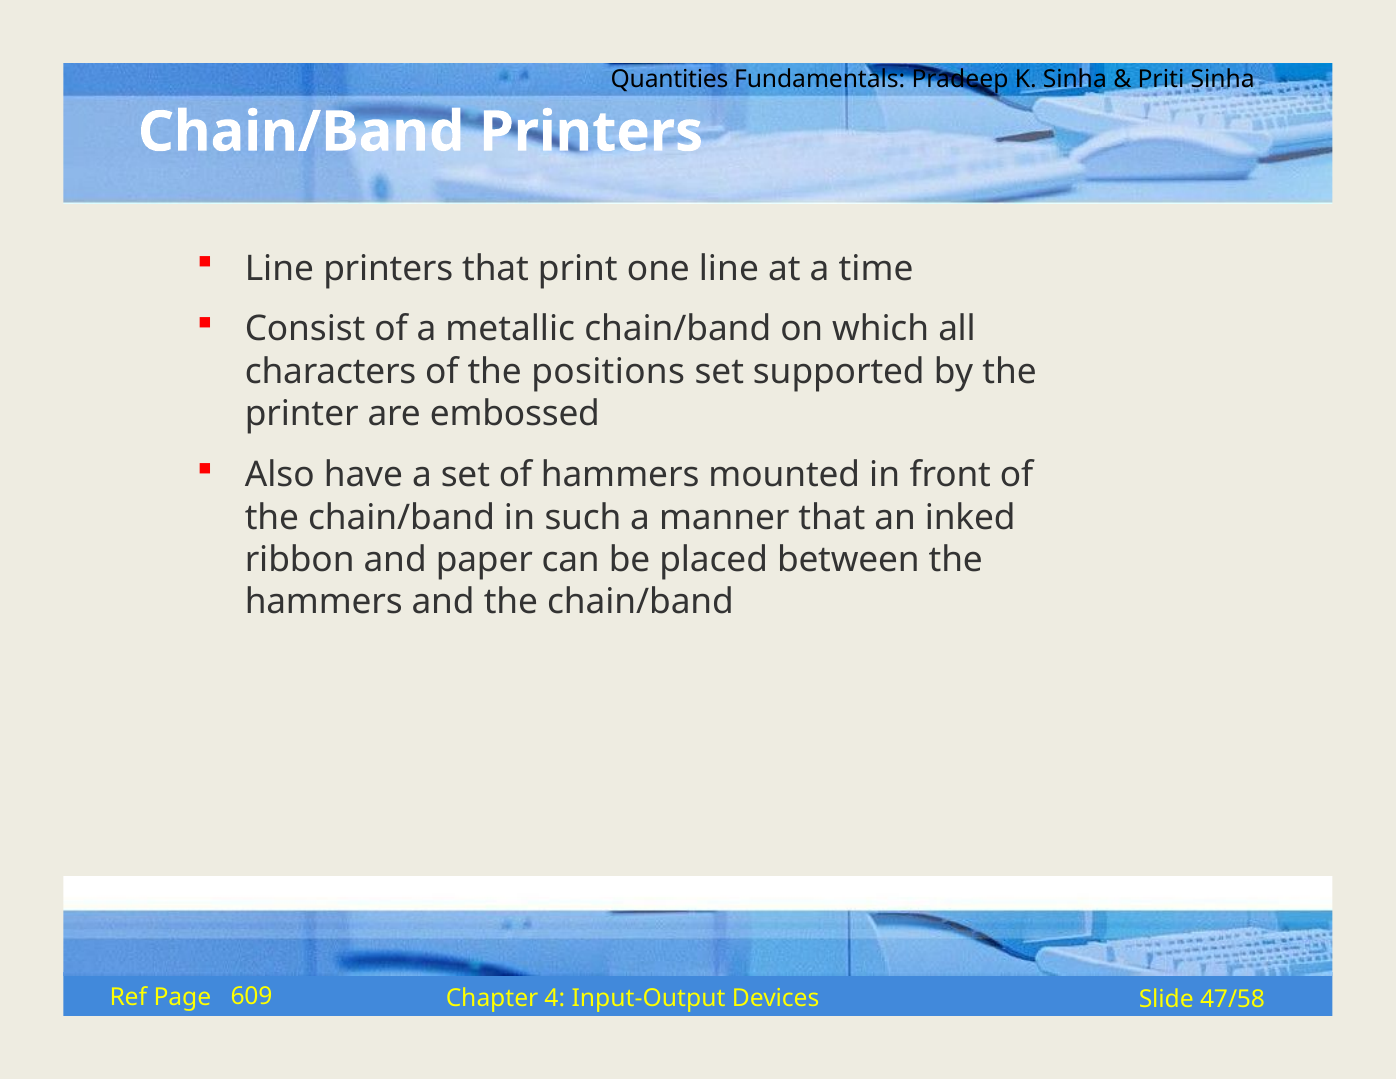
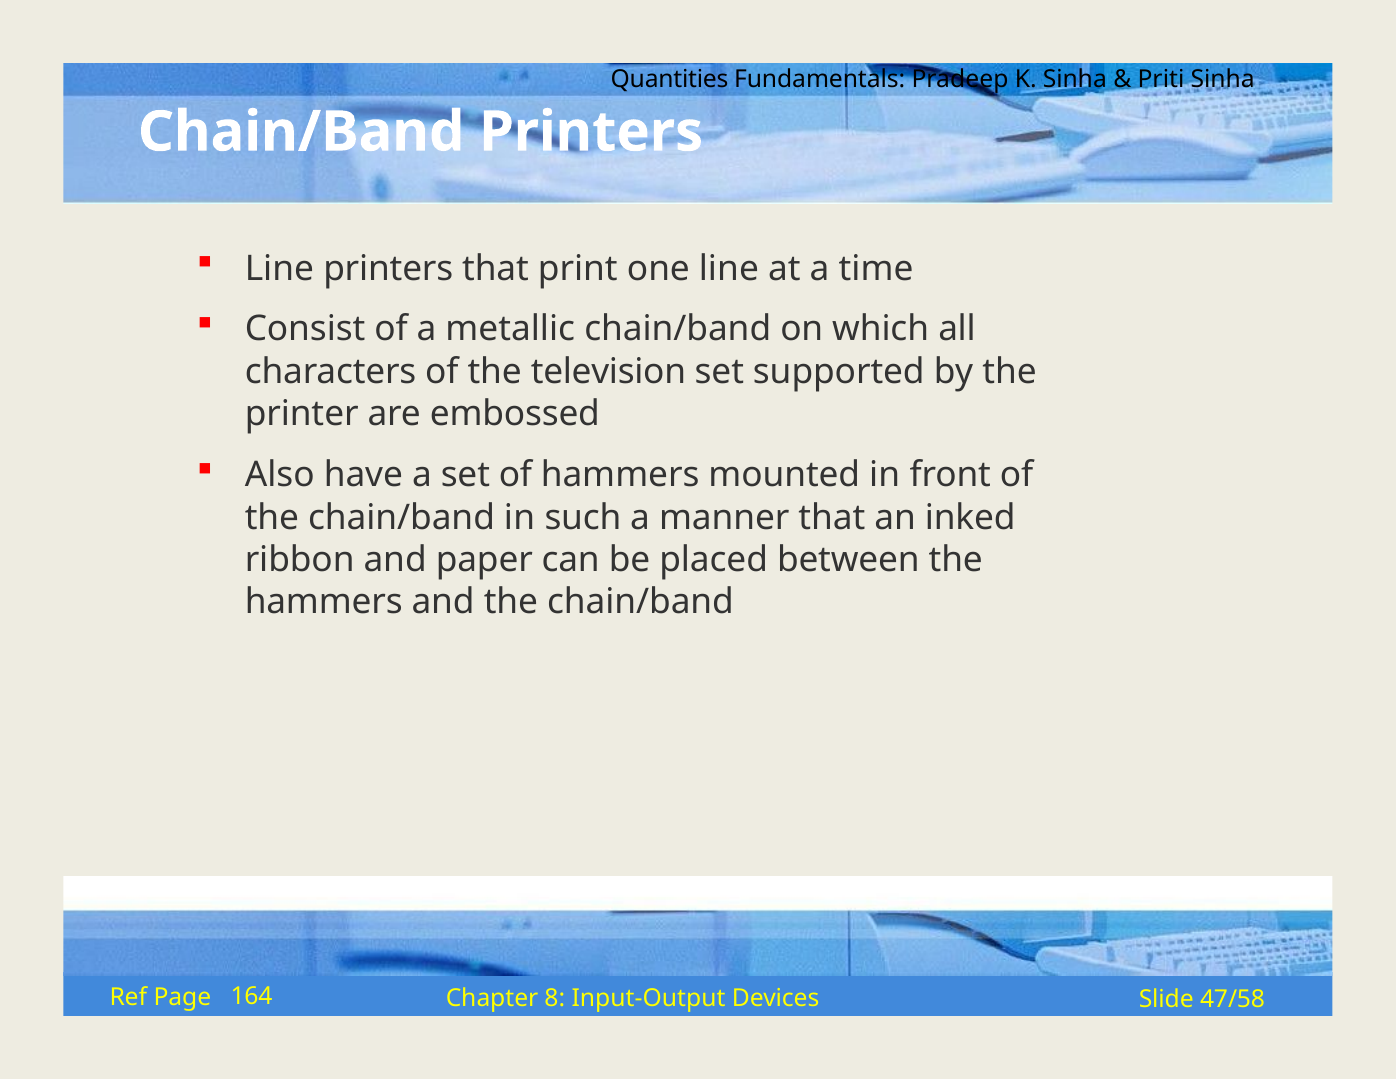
positions: positions -> television (608, 372)
609: 609 -> 164 (252, 996)
4: 4 -> 8 (555, 998)
